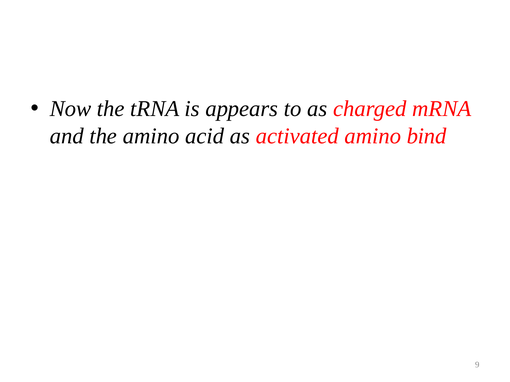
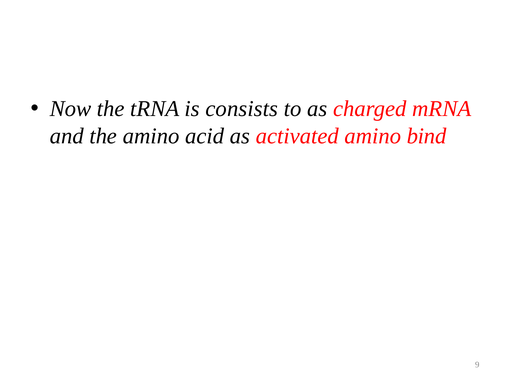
appears: appears -> consists (242, 109)
